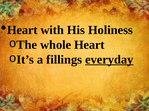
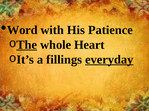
Heart: Heart -> Word (22, 30)
Holiness: Holiness -> Patience (110, 30)
The underline: none -> present (27, 45)
